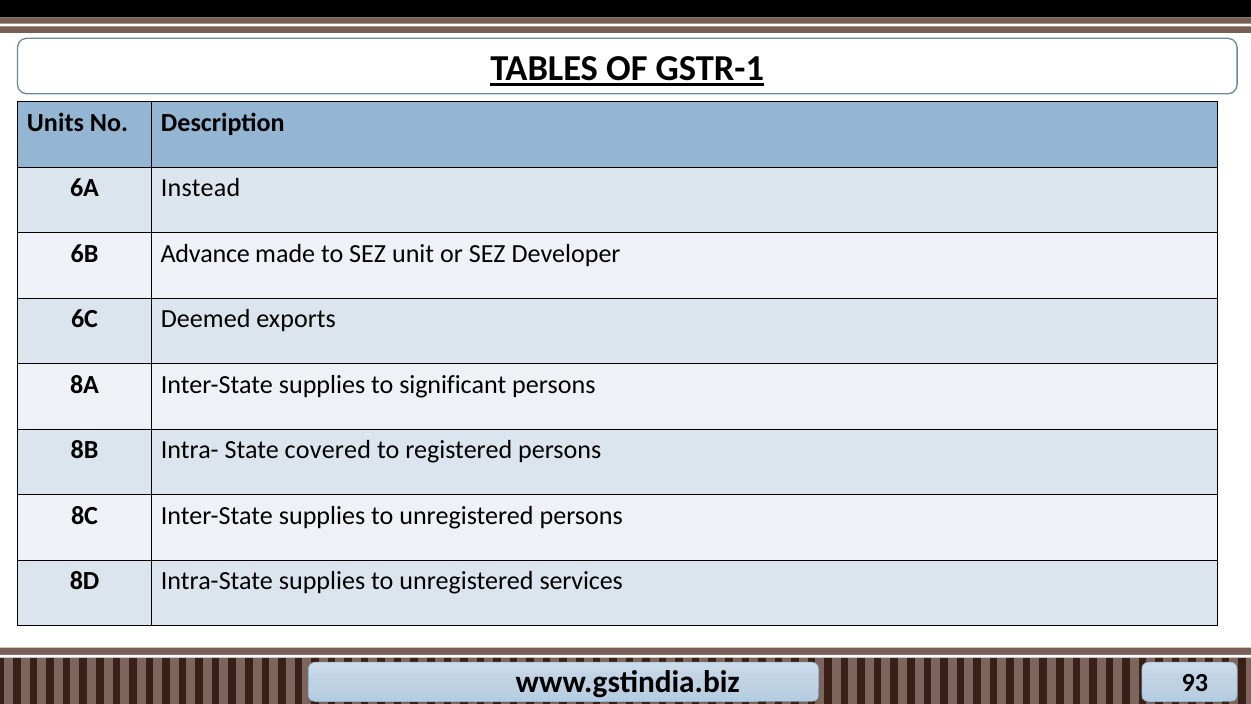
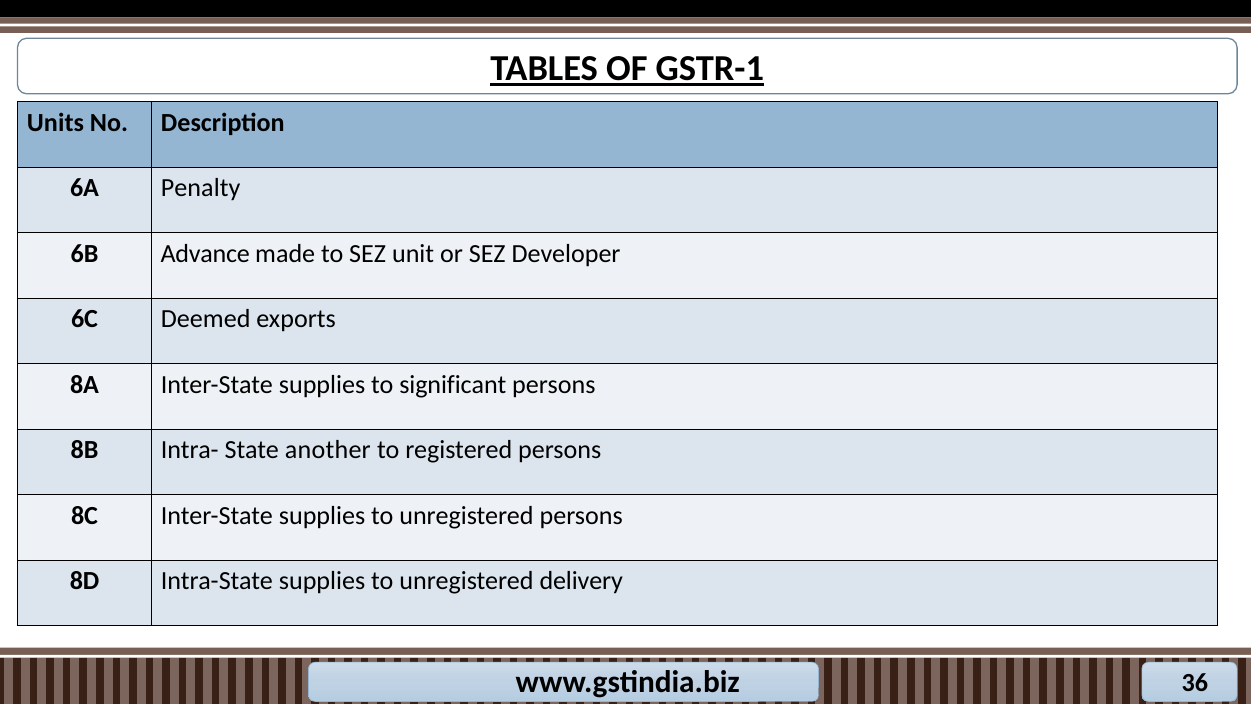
Instead: Instead -> Penalty (201, 188)
covered: covered -> another (328, 450)
services: services -> delivery (581, 581)
93: 93 -> 36 (1195, 683)
